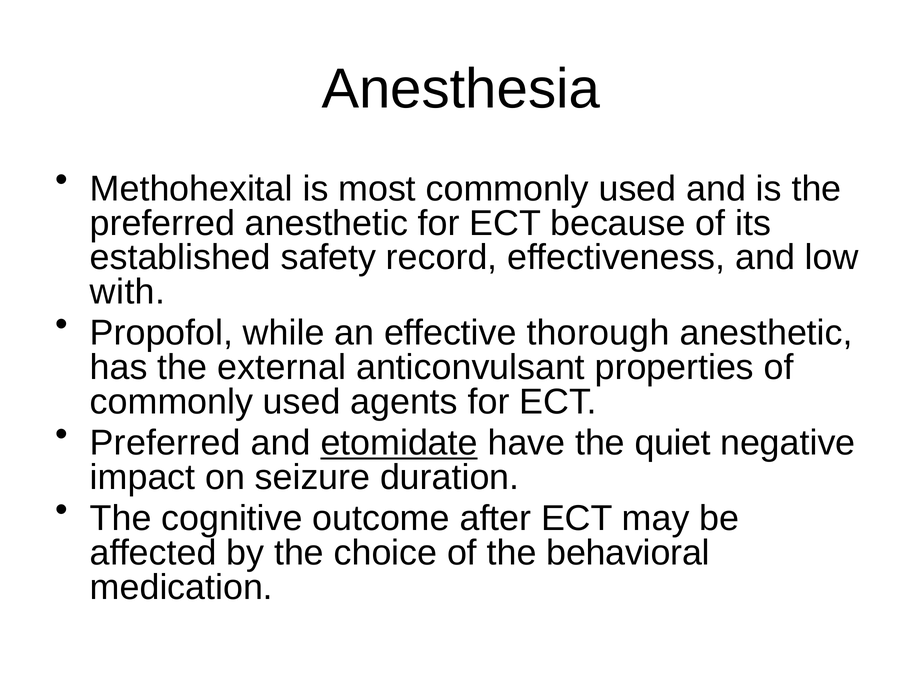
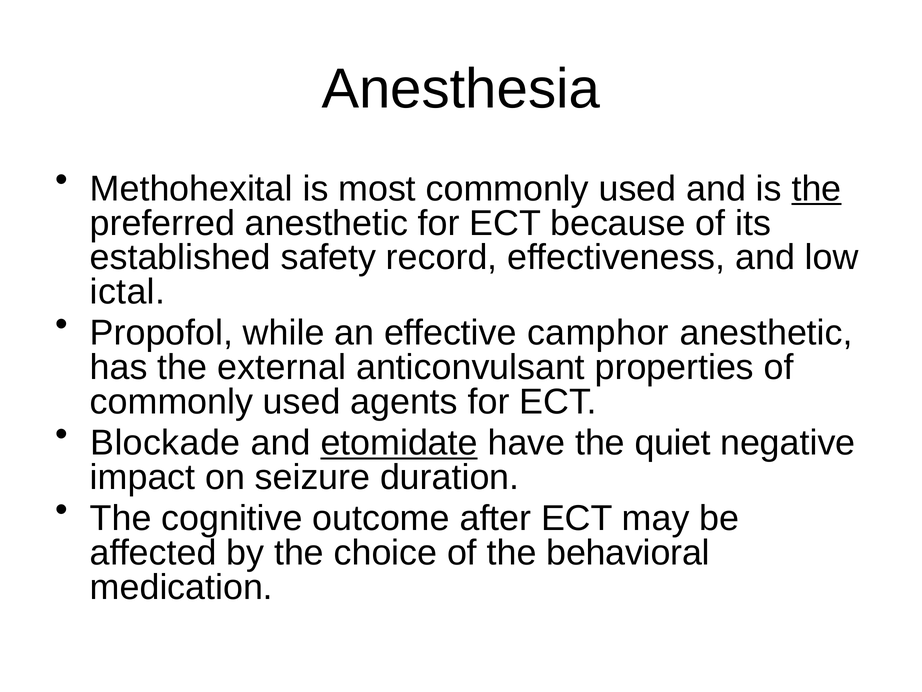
the underline: none -> present (816, 189)
with: with -> ictal (128, 292)
thorough: thorough -> camphor (598, 333)
Preferred: Preferred -> Blockade (165, 443)
